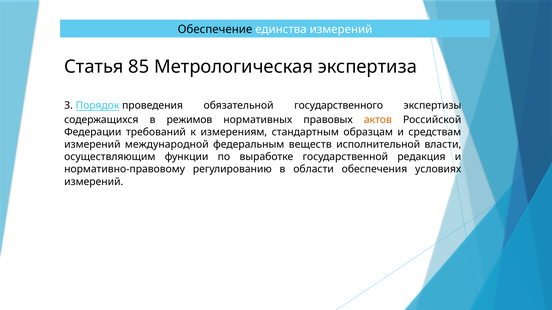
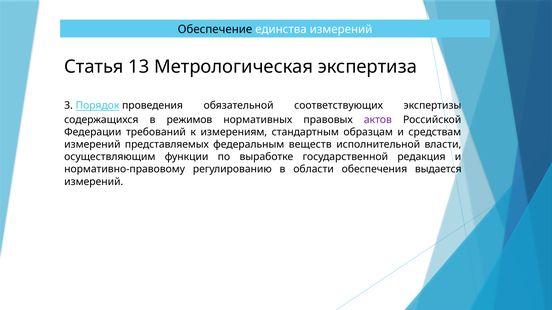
85: 85 -> 13 (139, 67)
государственного: государственного -> соответствующих (339, 106)
актов colour: orange -> purple (378, 120)
международной: международной -> представляемых (167, 145)
условиях: условиях -> выдается (438, 170)
